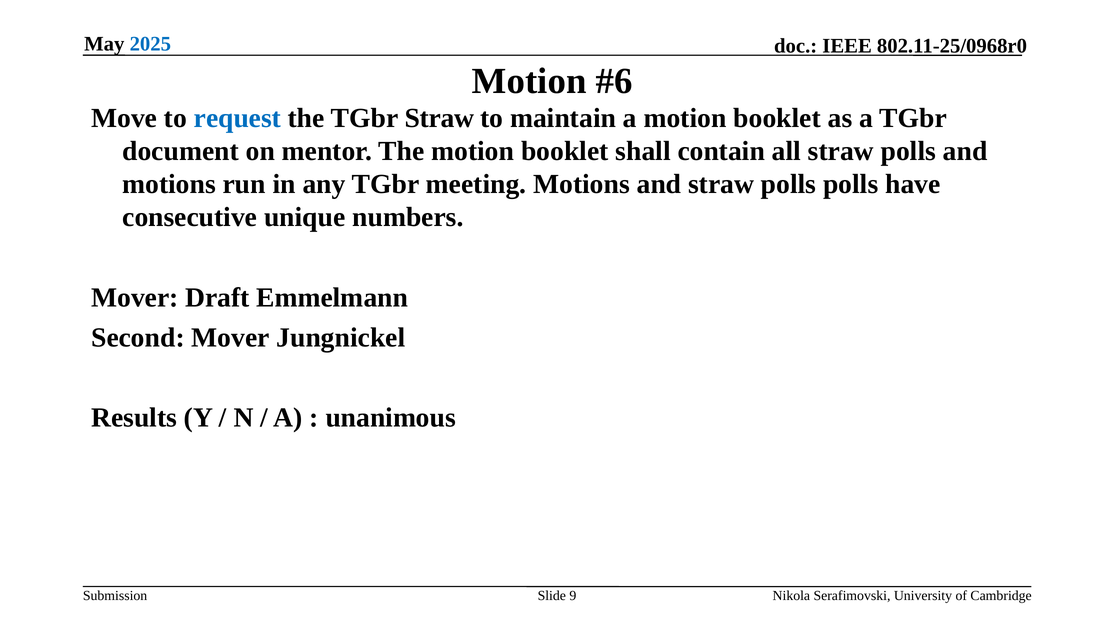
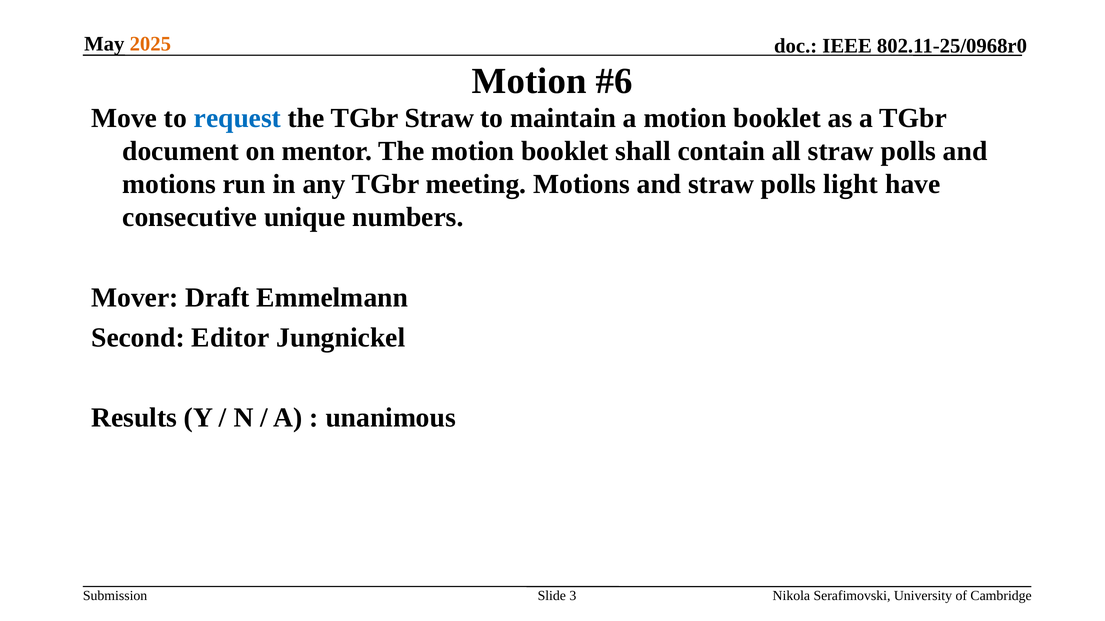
2025 colour: blue -> orange (150, 44)
polls polls: polls -> light (851, 184)
Second Mover: Mover -> Editor (230, 338)
9: 9 -> 3 (573, 596)
